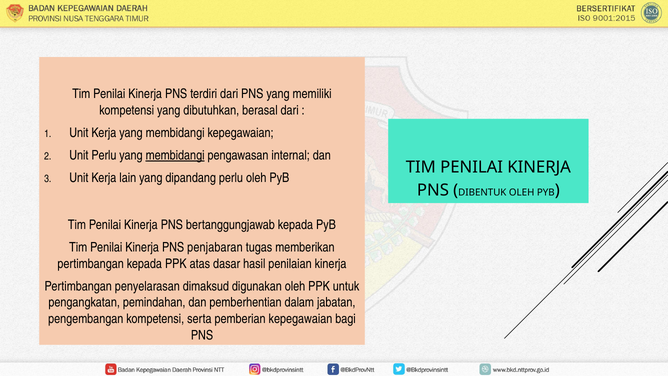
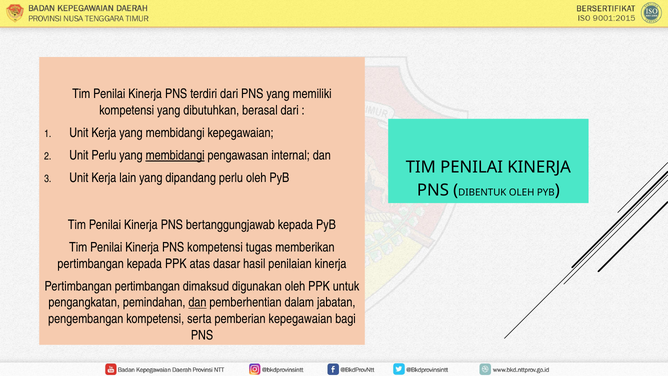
PNS penjabaran: penjabaran -> kompetensi (215, 247)
Pertimbangan penyelarasan: penyelarasan -> pertimbangan (147, 286)
dan underline: none -> present (197, 302)
